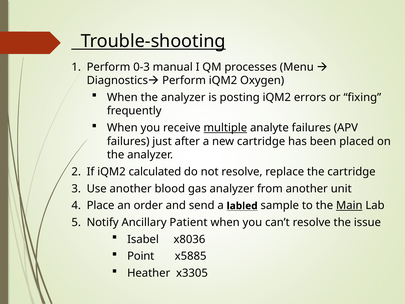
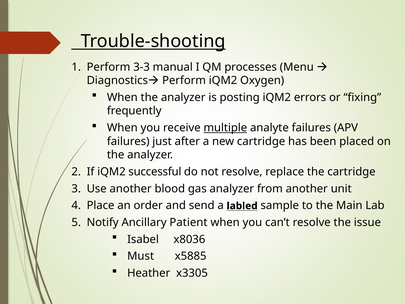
0-3: 0-3 -> 3-3 (142, 67)
calculated: calculated -> successful (155, 172)
Main underline: present -> none (349, 205)
Point: Point -> Must (141, 256)
